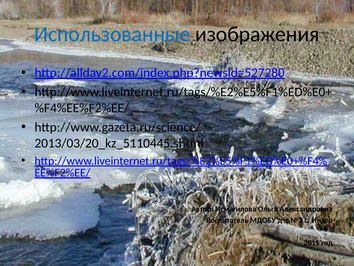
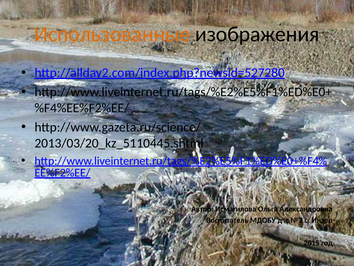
Использованные colour: blue -> orange (112, 34)
